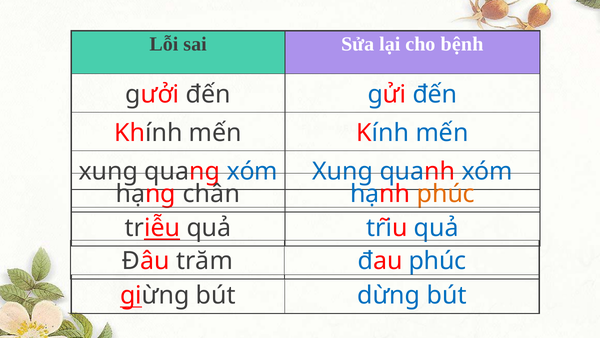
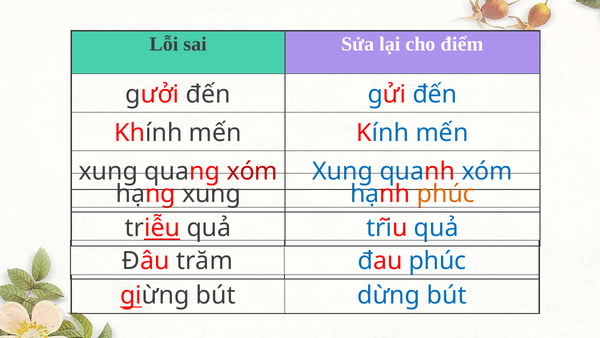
bệnh: bệnh -> điểm (462, 44)
xóm colour: blue -> red (252, 171)
hạng chân: chân -> xung (212, 194)
